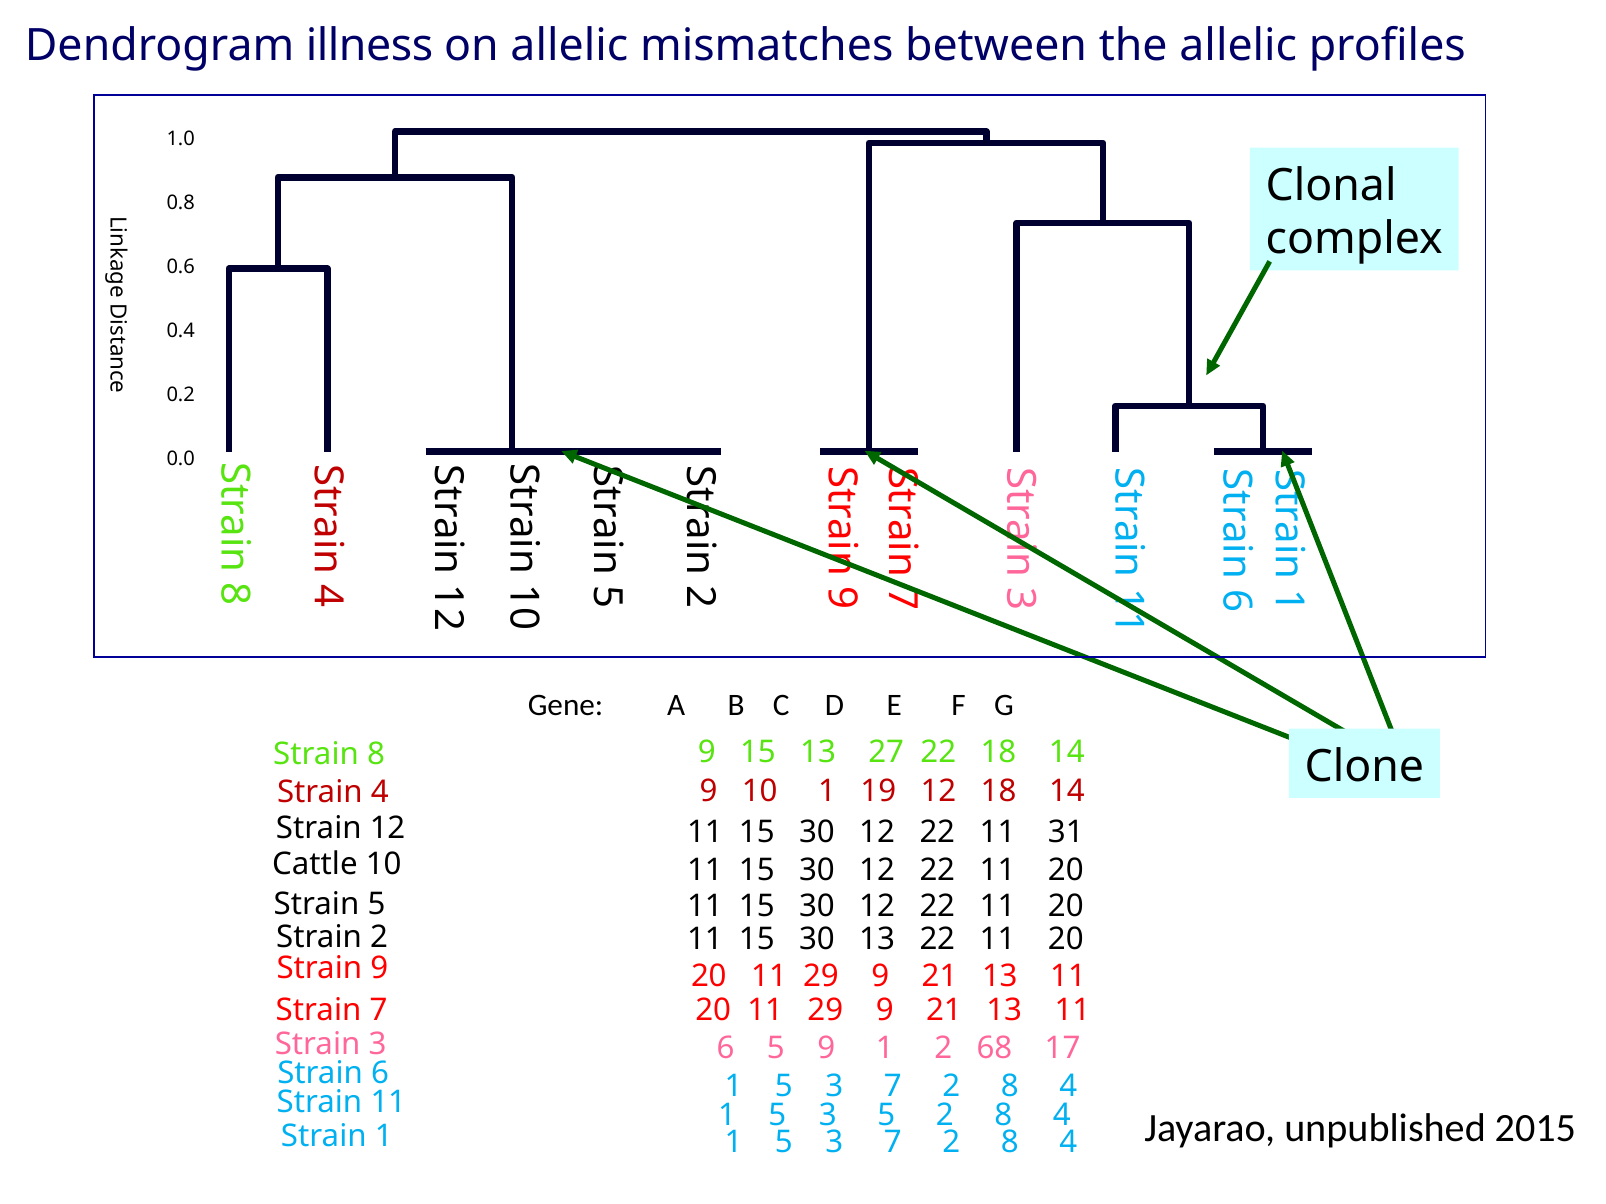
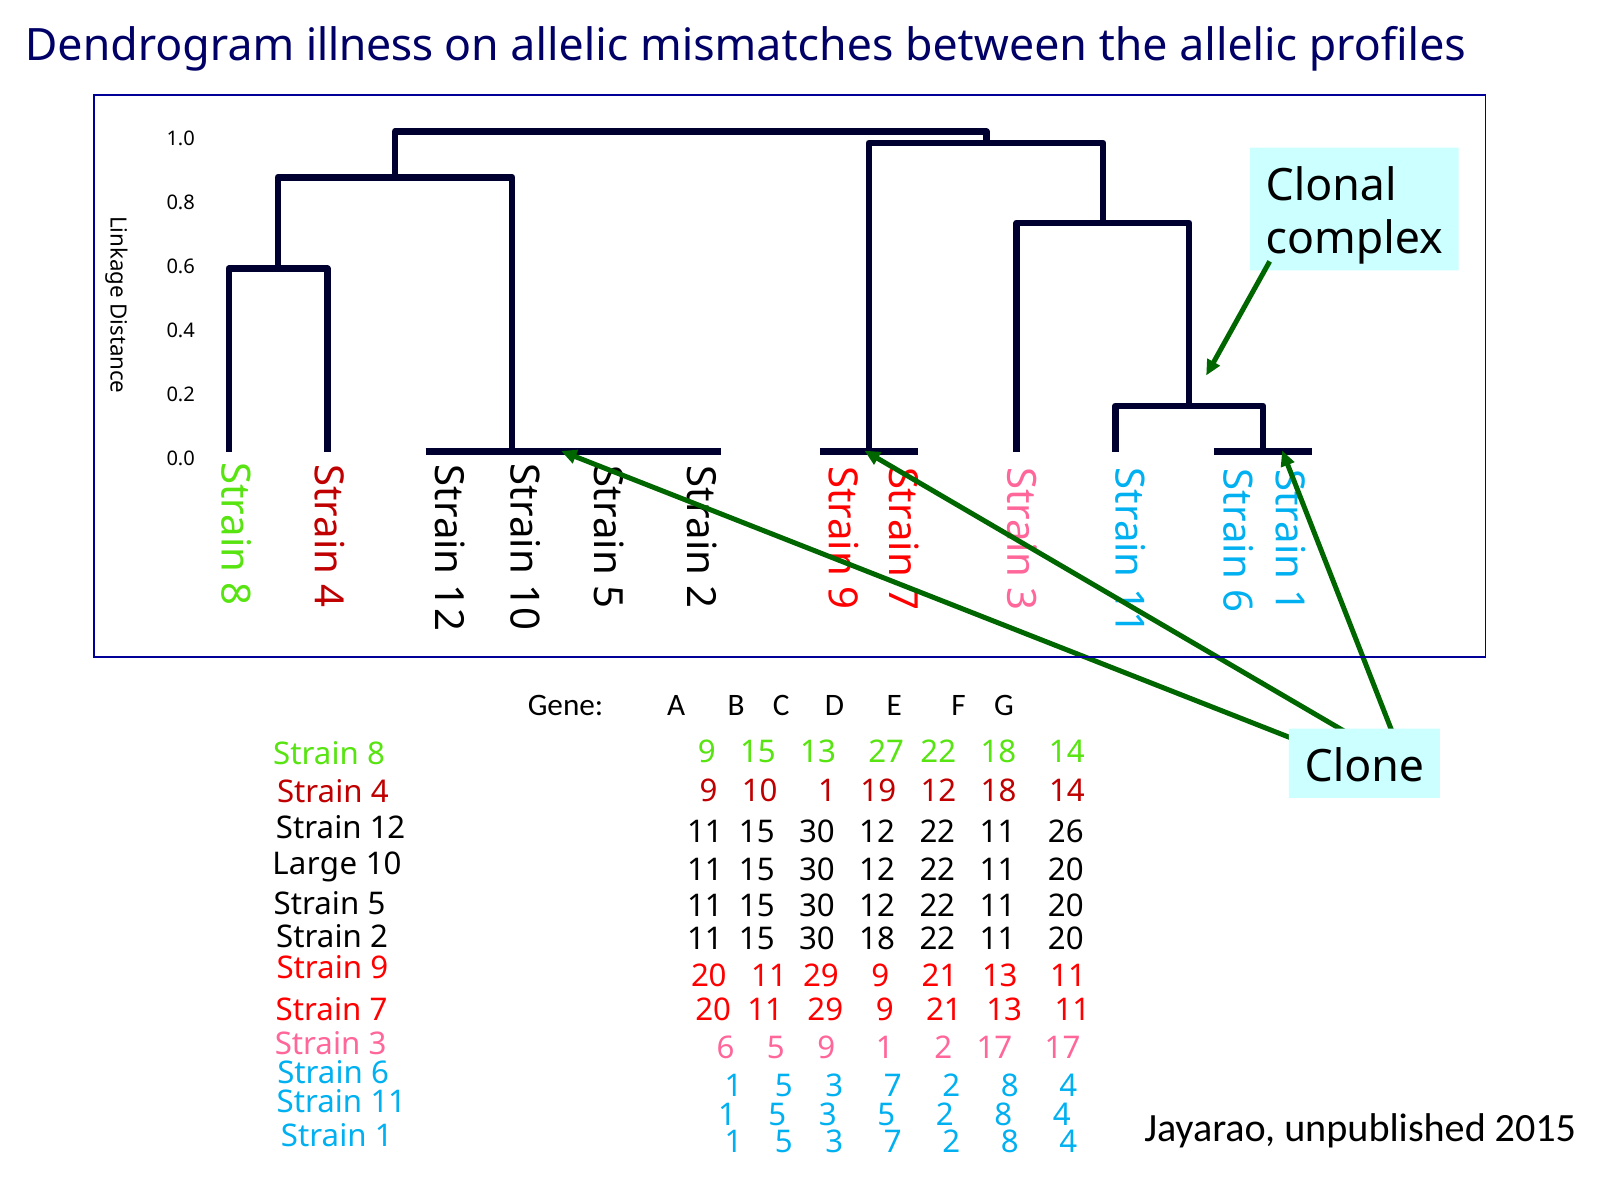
31: 31 -> 26 (1066, 833)
Cattle: Cattle -> Large (315, 865)
30 13: 13 -> 18 (877, 940)
2 68: 68 -> 17 (994, 1049)
